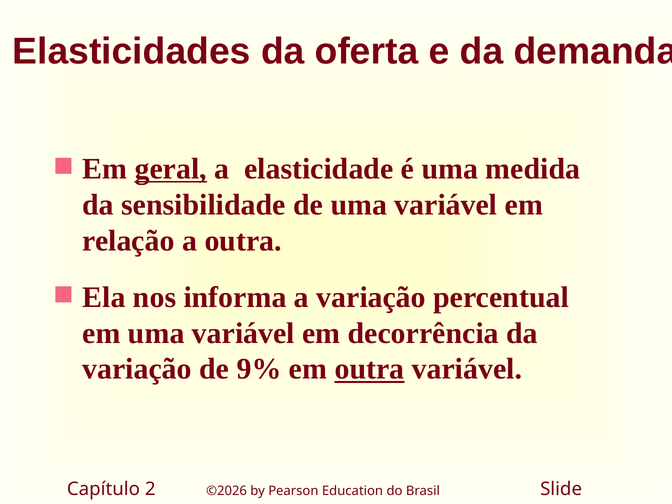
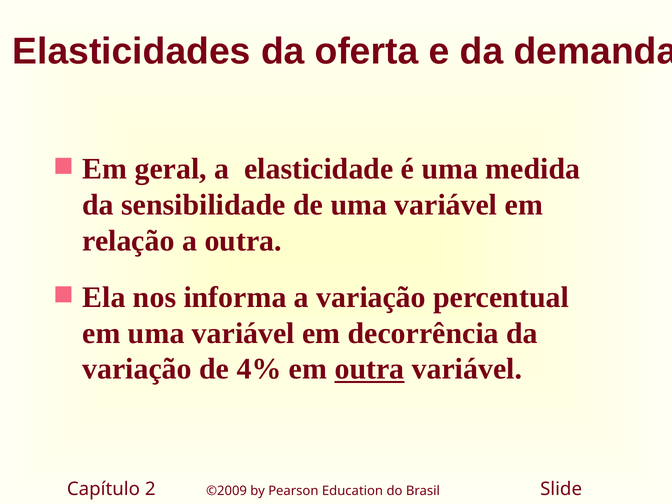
geral underline: present -> none (171, 169)
9%: 9% -> 4% (259, 369)
©2026: ©2026 -> ©2009 (227, 491)
